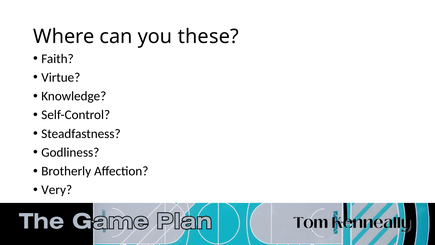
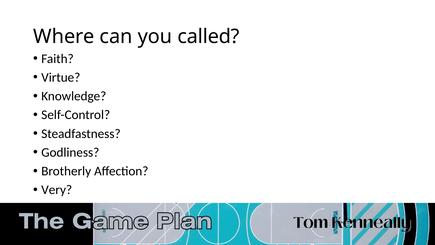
these: these -> called (209, 37)
